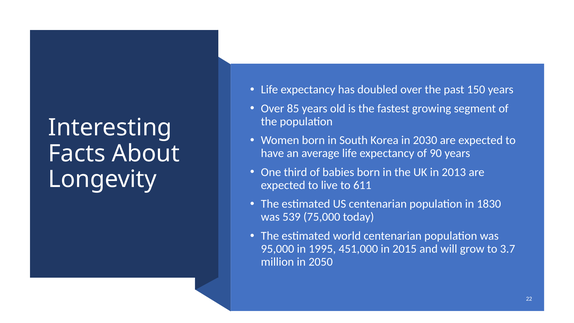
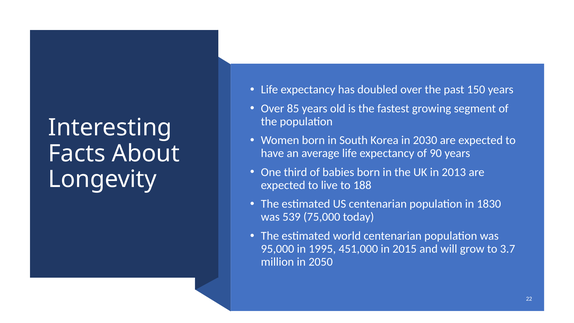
611: 611 -> 188 (362, 185)
